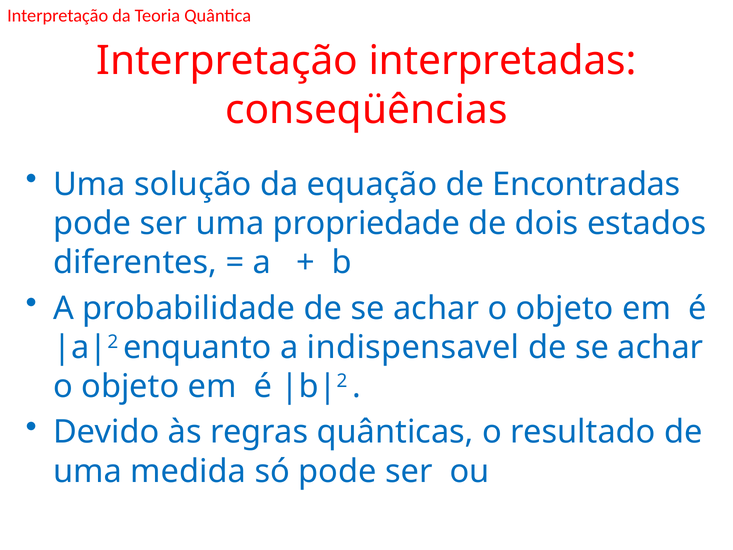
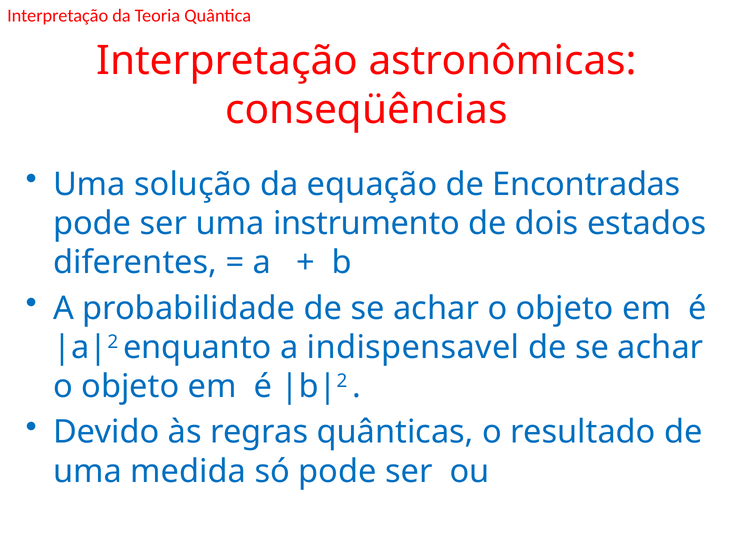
interpretadas: interpretadas -> astronômicas (503, 61)
propriedade: propriedade -> instrumento (366, 223)
